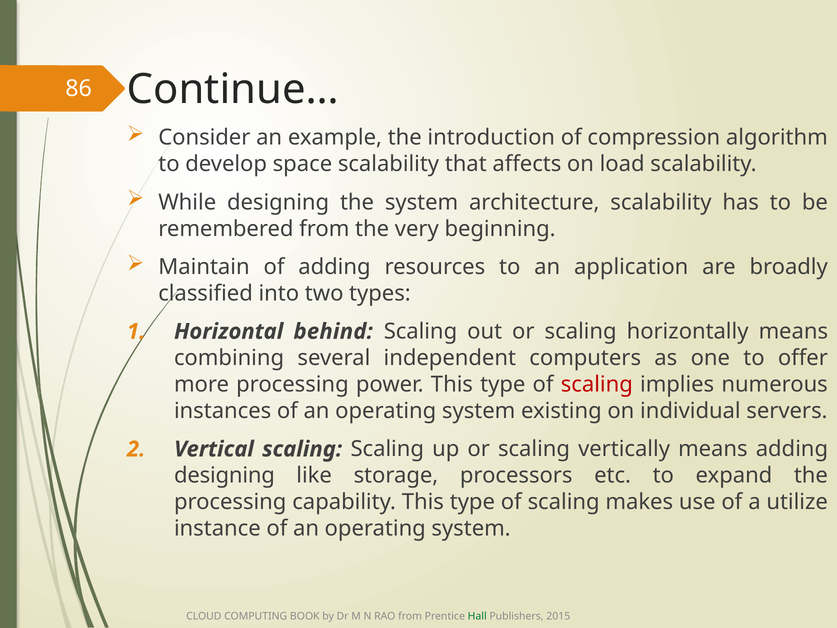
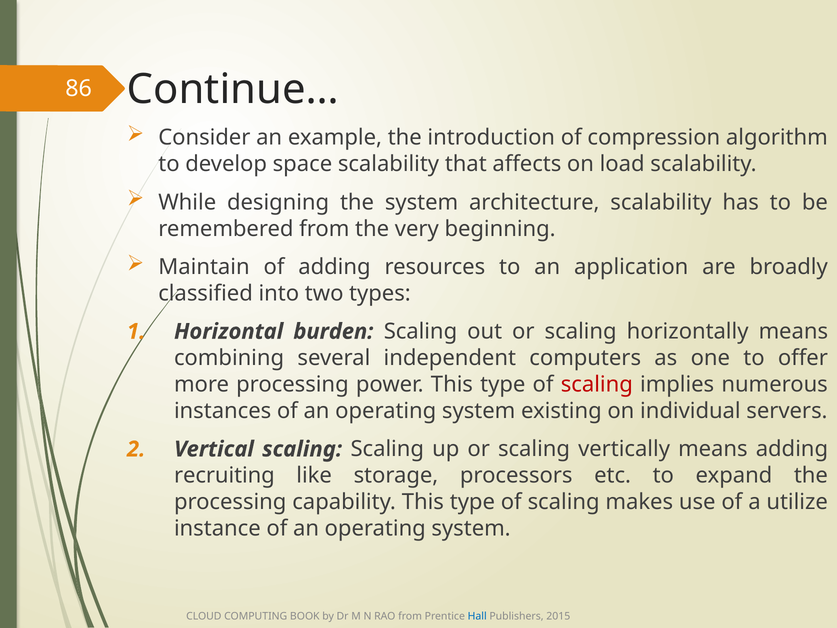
behind: behind -> burden (333, 331)
designing: designing -> recruiting (224, 476)
Hall colour: green -> blue (477, 616)
